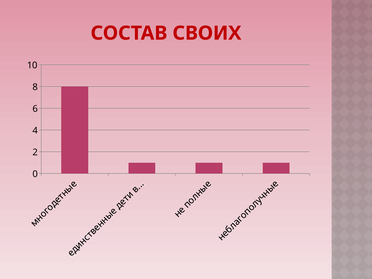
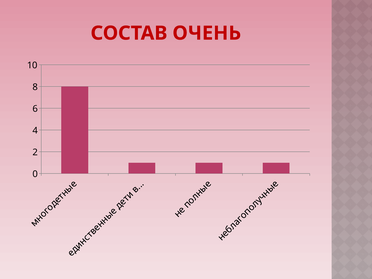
СВОИХ: СВОИХ -> ОЧЕНЬ (207, 33)
